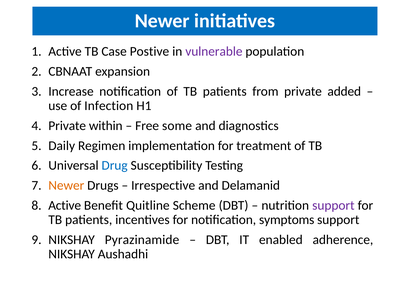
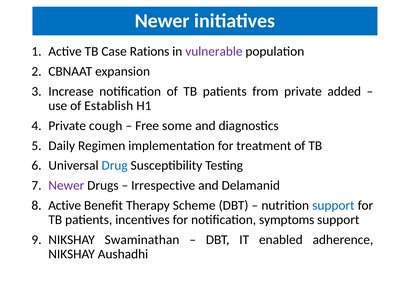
Postive: Postive -> Rations (150, 51)
Infection: Infection -> Establish (109, 106)
within: within -> cough (106, 126)
Newer colour: orange -> purple (66, 186)
Quitline: Quitline -> Therapy (148, 205)
support colour: purple -> blue (333, 205)
Pyrazinamide: Pyrazinamide -> Swaminathan (142, 240)
